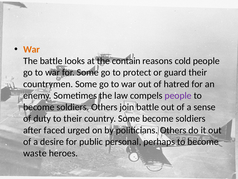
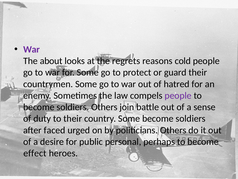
War colour: orange -> purple (32, 49)
The battle: battle -> about (51, 61)
contain: contain -> regrets (126, 61)
waste: waste -> effect (35, 153)
